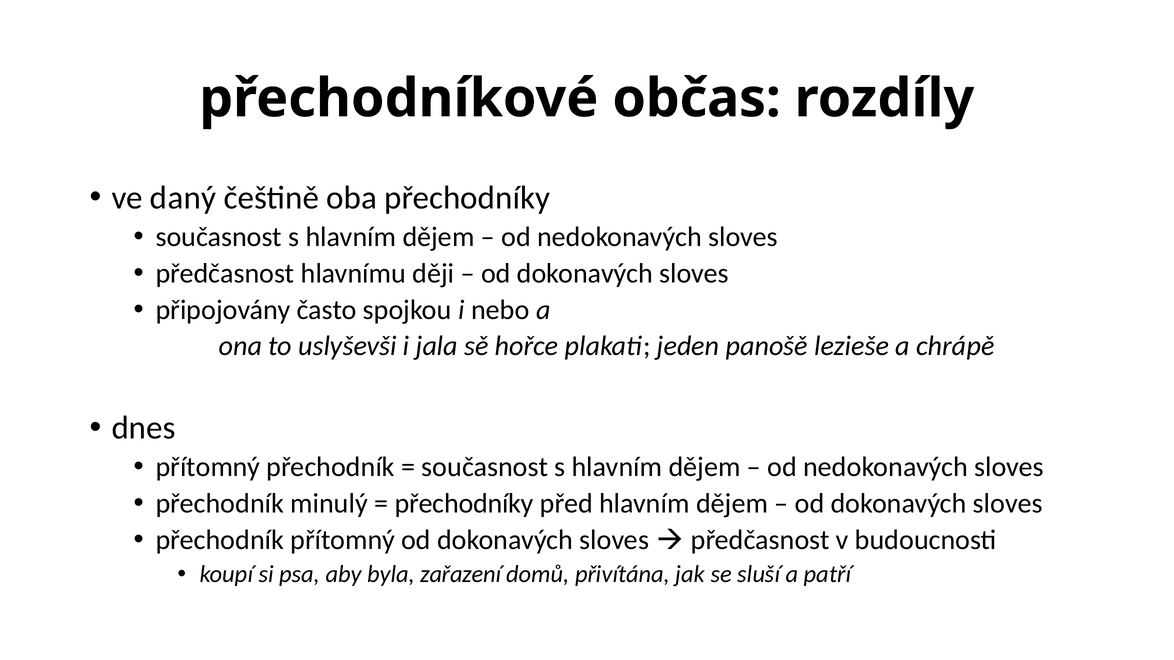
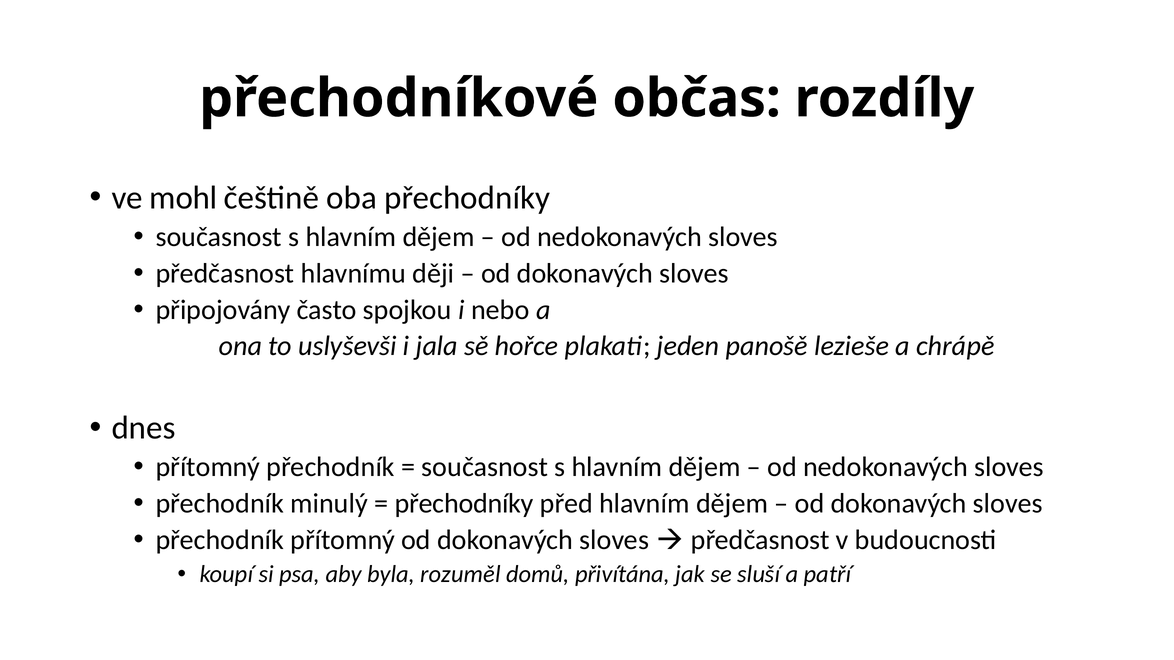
daný: daný -> mohl (183, 198)
zařazení: zařazení -> rozuměl (461, 575)
